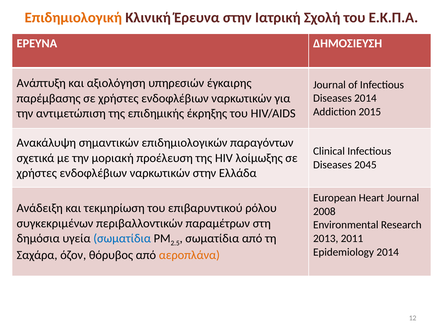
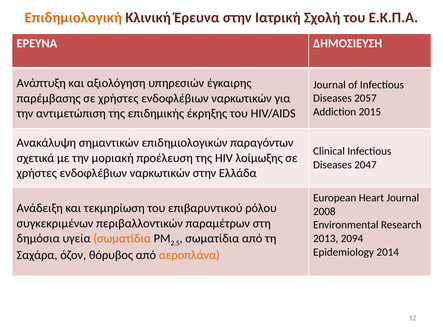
Diseases 2014: 2014 -> 2057 (365, 98)
2045: 2045 -> 2047 (365, 164)
σωματίδια colour: blue -> orange (122, 238)
2011: 2011 -> 2094 (352, 238)
